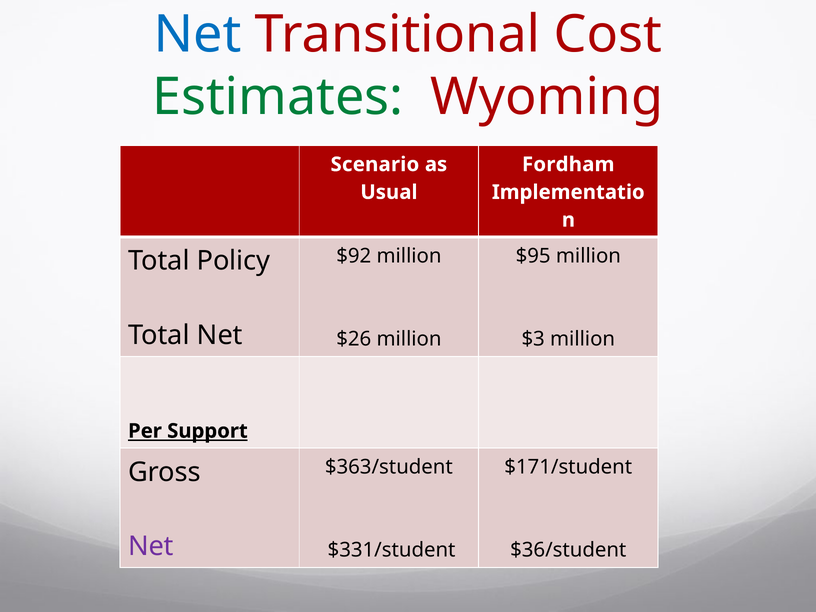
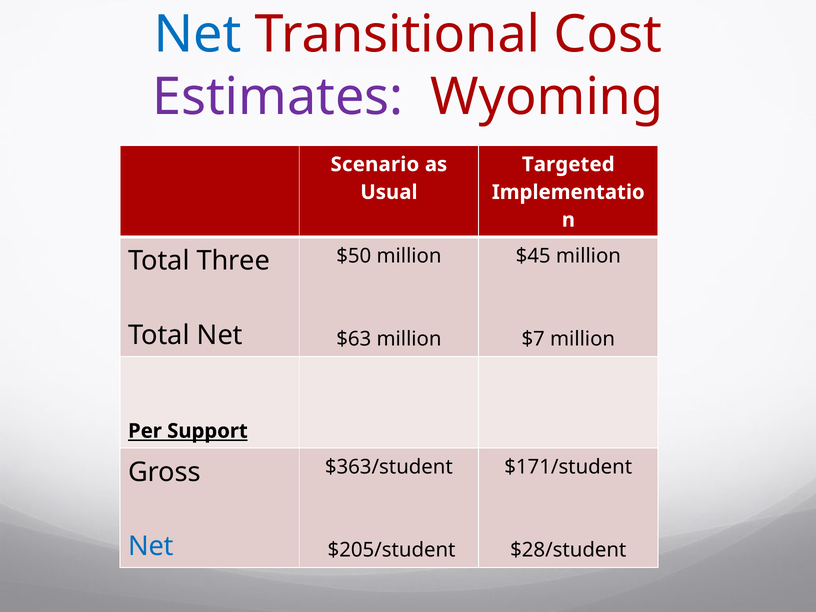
Estimates colour: green -> purple (278, 97)
Fordham: Fordham -> Targeted (568, 164)
$92: $92 -> $50 (354, 256)
$95: $95 -> $45 (533, 256)
Policy: Policy -> Three (233, 261)
$26: $26 -> $63 (354, 339)
$3: $3 -> $7 (533, 339)
Net colour: purple -> blue (151, 546)
$331/student: $331/student -> $205/student (392, 550)
$36/student: $36/student -> $28/student (568, 550)
